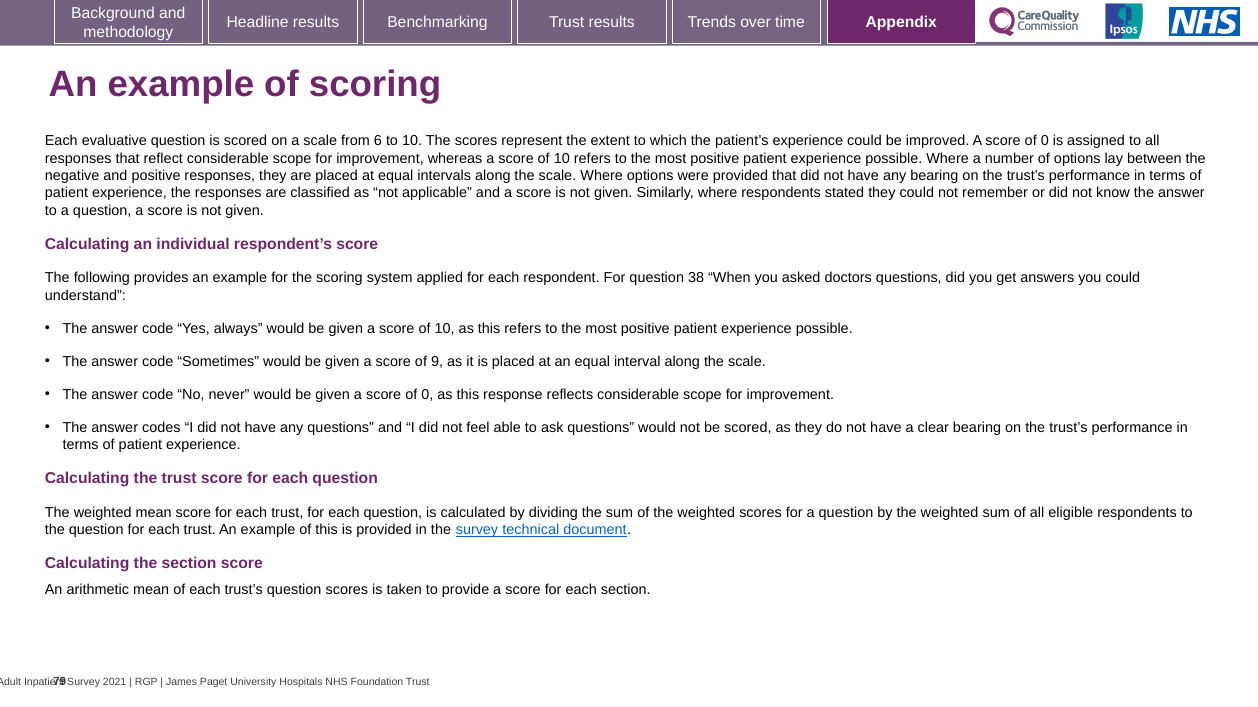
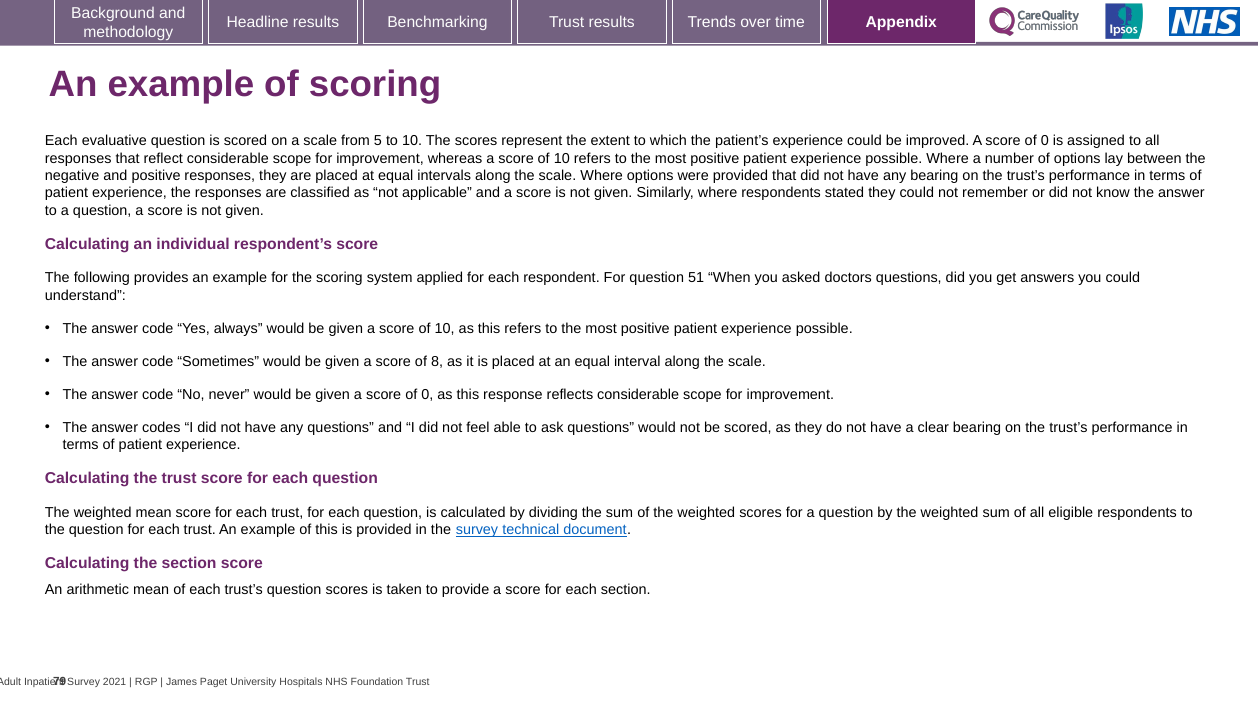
6: 6 -> 5 (378, 141)
38: 38 -> 51 (696, 278)
9: 9 -> 8 (437, 362)
